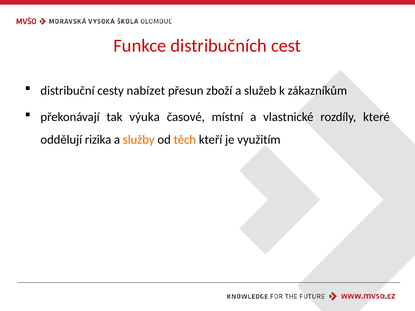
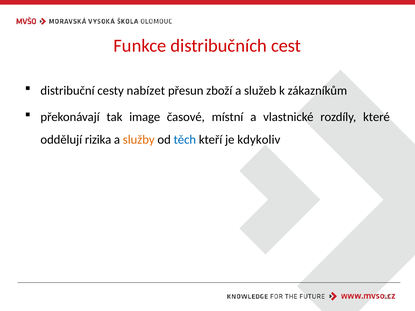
výuka: výuka -> image (145, 117)
těch colour: orange -> blue (185, 140)
využitím: využitím -> kdykoliv (259, 140)
